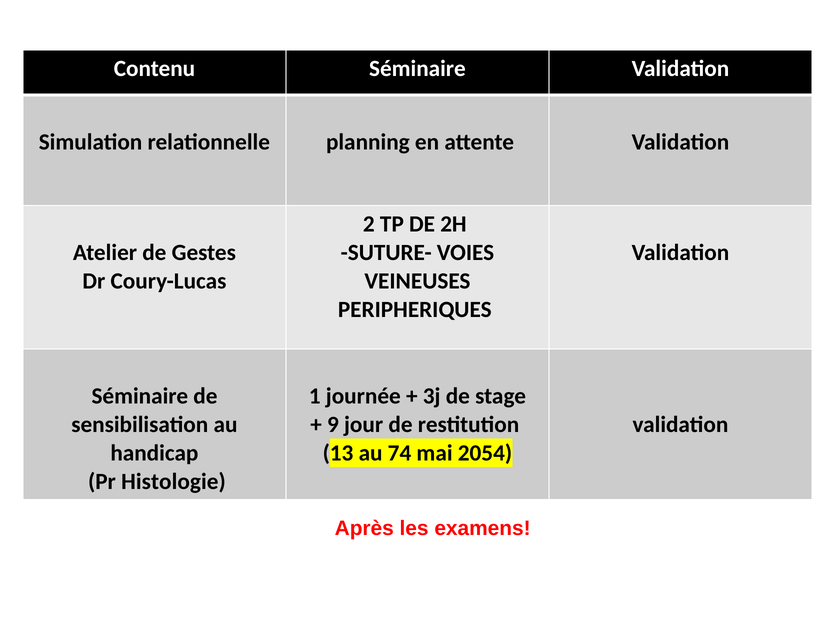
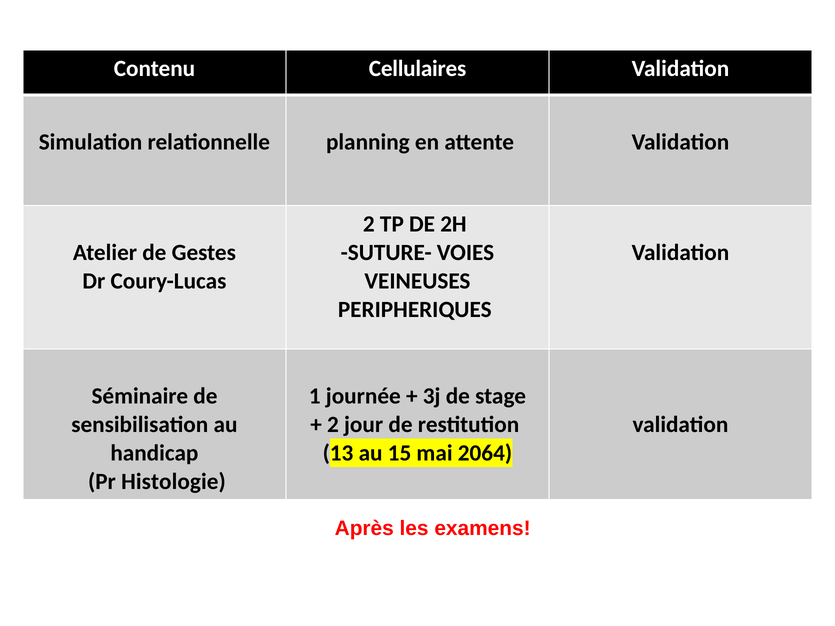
Contenu Séminaire: Séminaire -> Cellulaires (418, 69)
9: 9 -> 2 (333, 425)
74: 74 -> 15 (400, 453)
2054: 2054 -> 2064 (485, 453)
